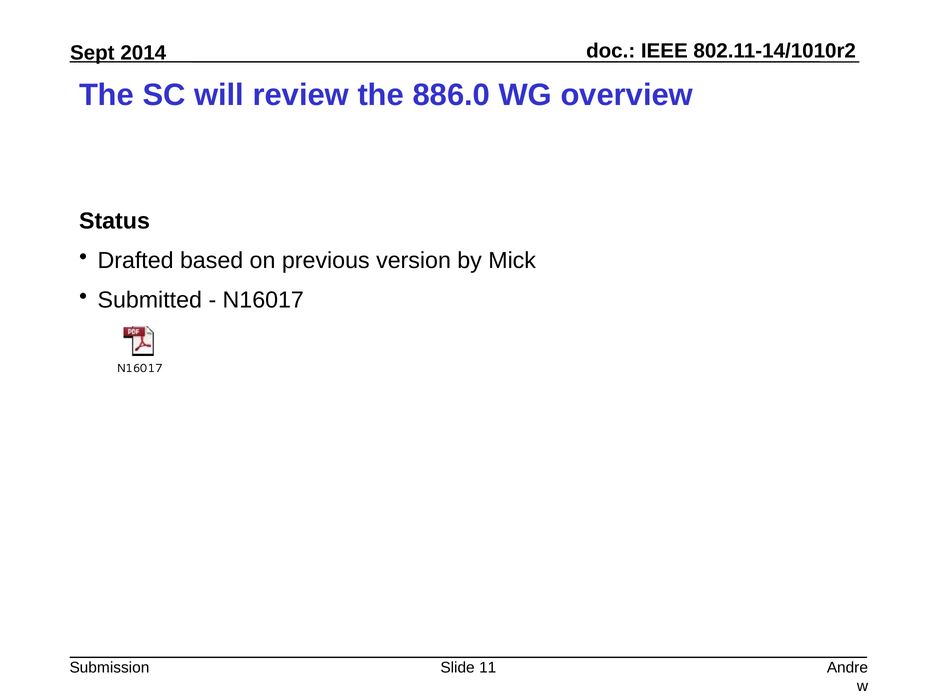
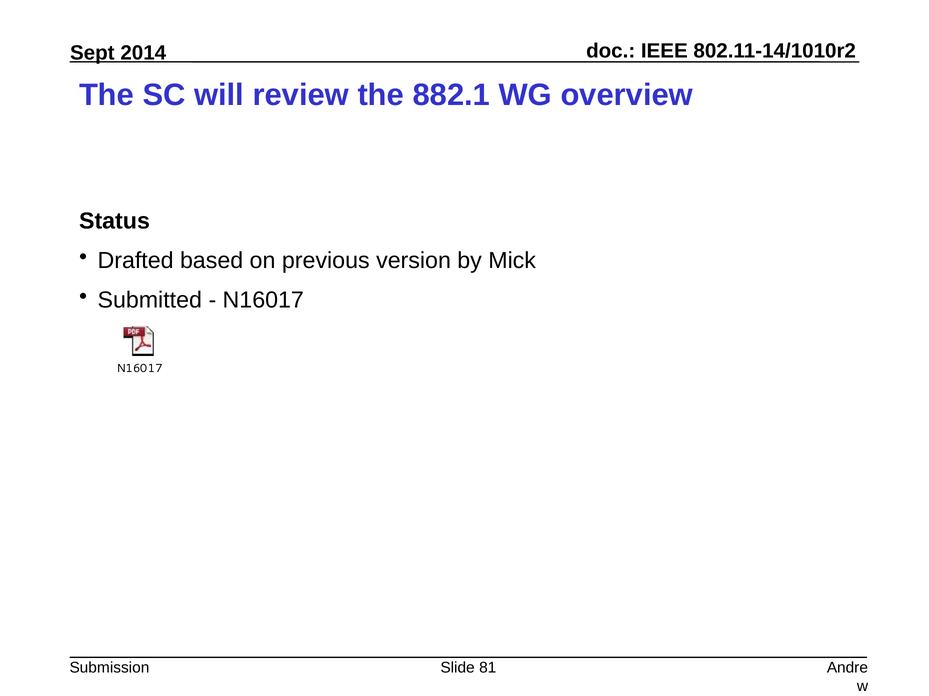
886.0: 886.0 -> 882.1 (451, 95)
11: 11 -> 81 (488, 668)
